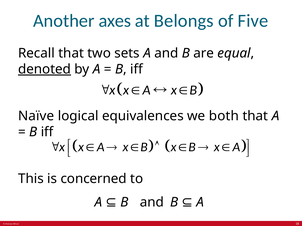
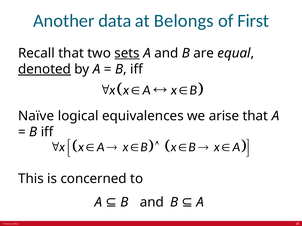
axes: axes -> data (115, 21)
Five: Five -> First (253, 21)
sets underline: none -> present (127, 53)
both: both -> arise (224, 116)
